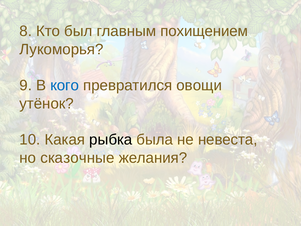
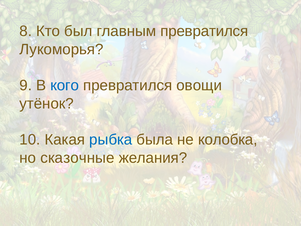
главным похищением: похищением -> превратился (204, 31)
рыбка colour: black -> blue (111, 140)
невеста: невеста -> колобка (228, 140)
